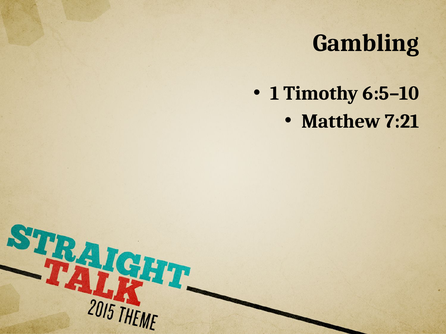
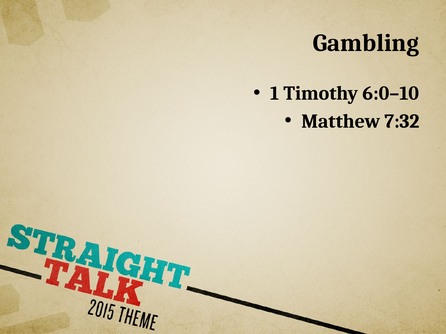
6:5–10: 6:5–10 -> 6:0–10 (391, 94)
7:21: 7:21 -> 7:32 (402, 121)
